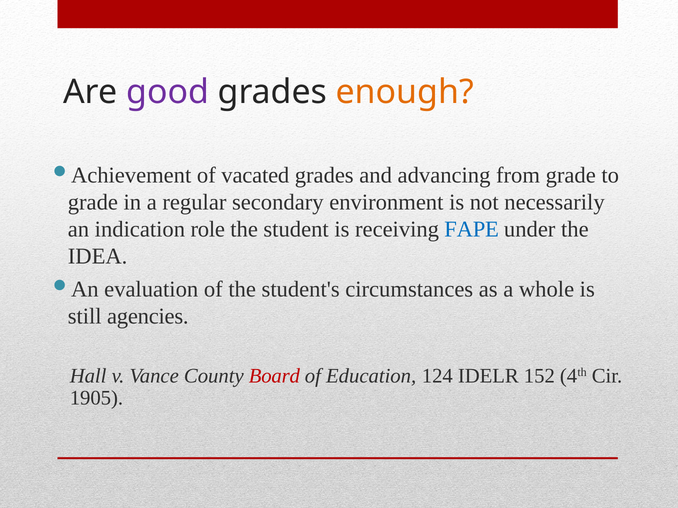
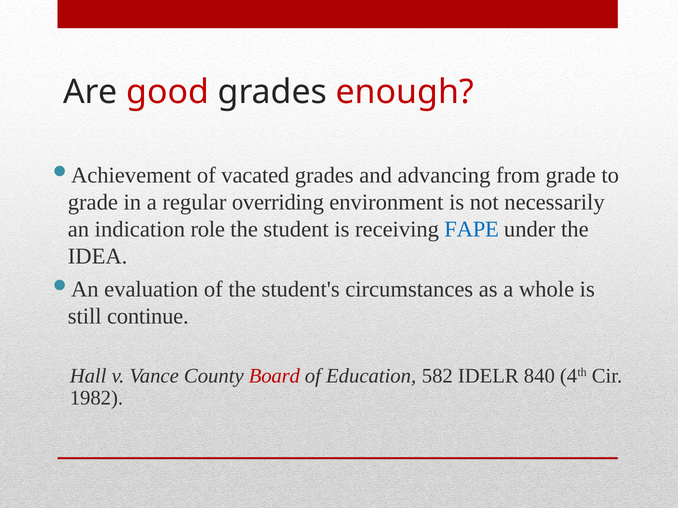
good colour: purple -> red (168, 92)
enough colour: orange -> red (405, 92)
secondary: secondary -> overriding (278, 202)
agencies: agencies -> continue (148, 317)
124: 124 -> 582 (437, 376)
152: 152 -> 840 (539, 376)
1905: 1905 -> 1982 (96, 398)
